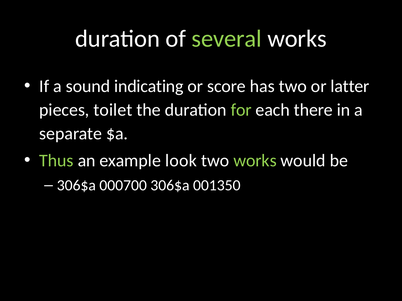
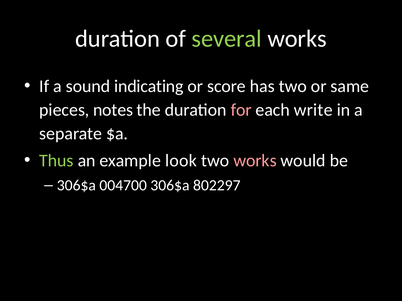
latter: latter -> same (350, 86)
toilet: toilet -> notes (113, 110)
for colour: light green -> pink (241, 110)
there: there -> write (313, 110)
works colour: light green -> pink (255, 161)
000700: 000700 -> 004700 (123, 186)
001350: 001350 -> 802297 (217, 186)
